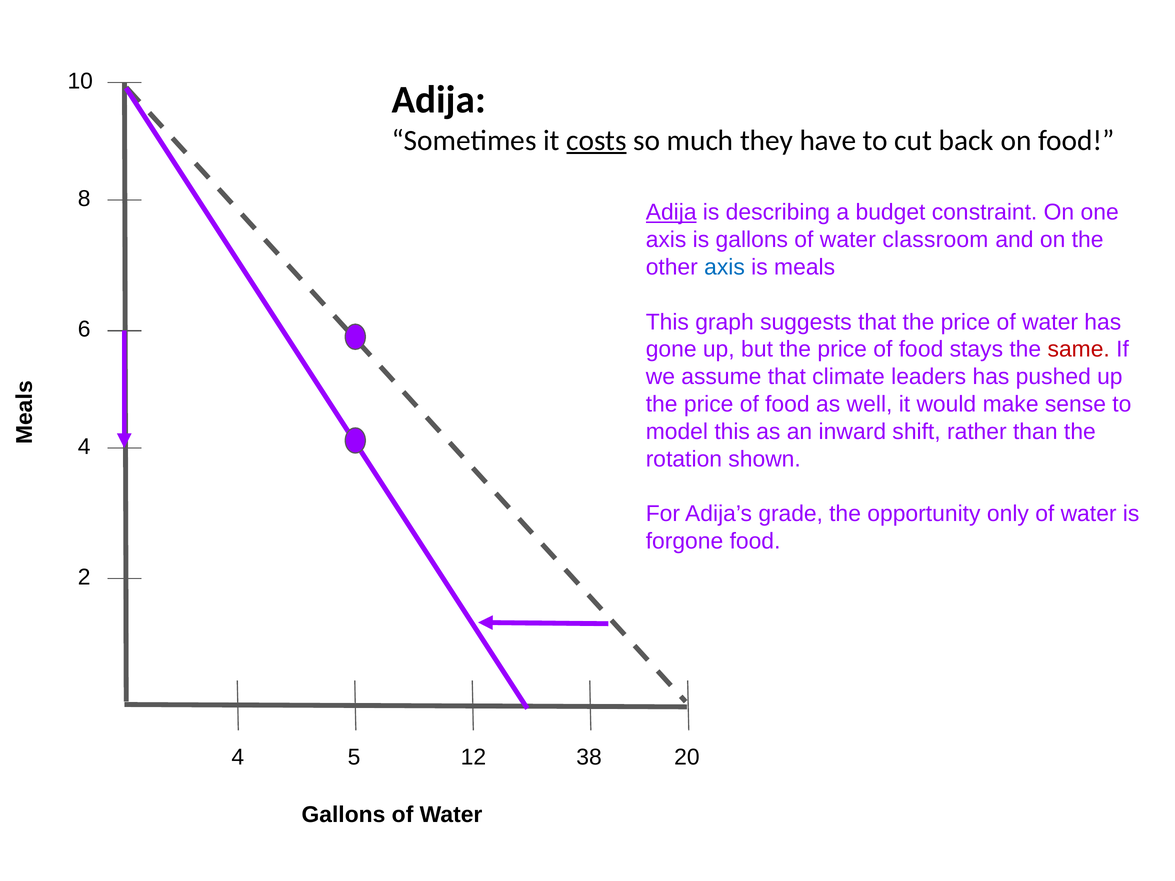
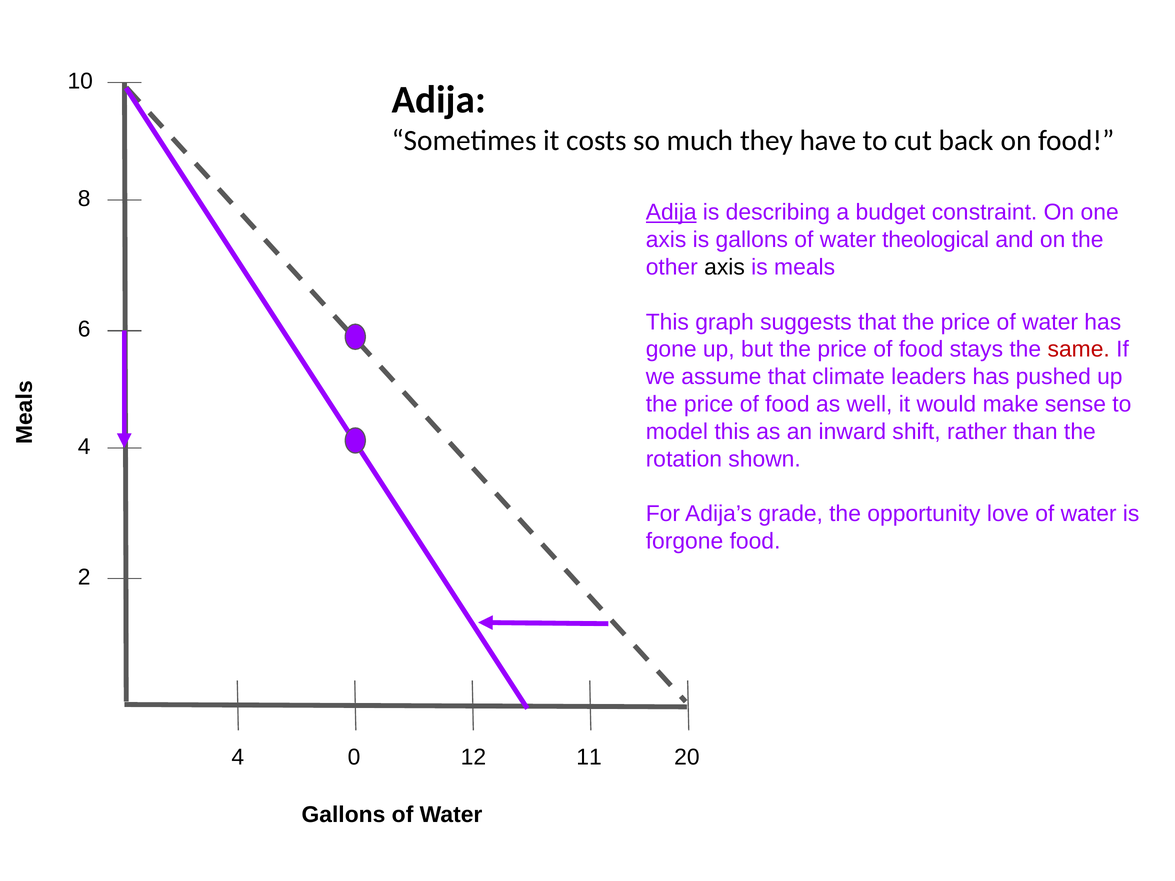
costs underline: present -> none (596, 141)
classroom: classroom -> theological (936, 240)
axis colour: blue -> black (725, 267)
only: only -> love (1008, 514)
5: 5 -> 0 (354, 758)
38: 38 -> 11 (589, 758)
